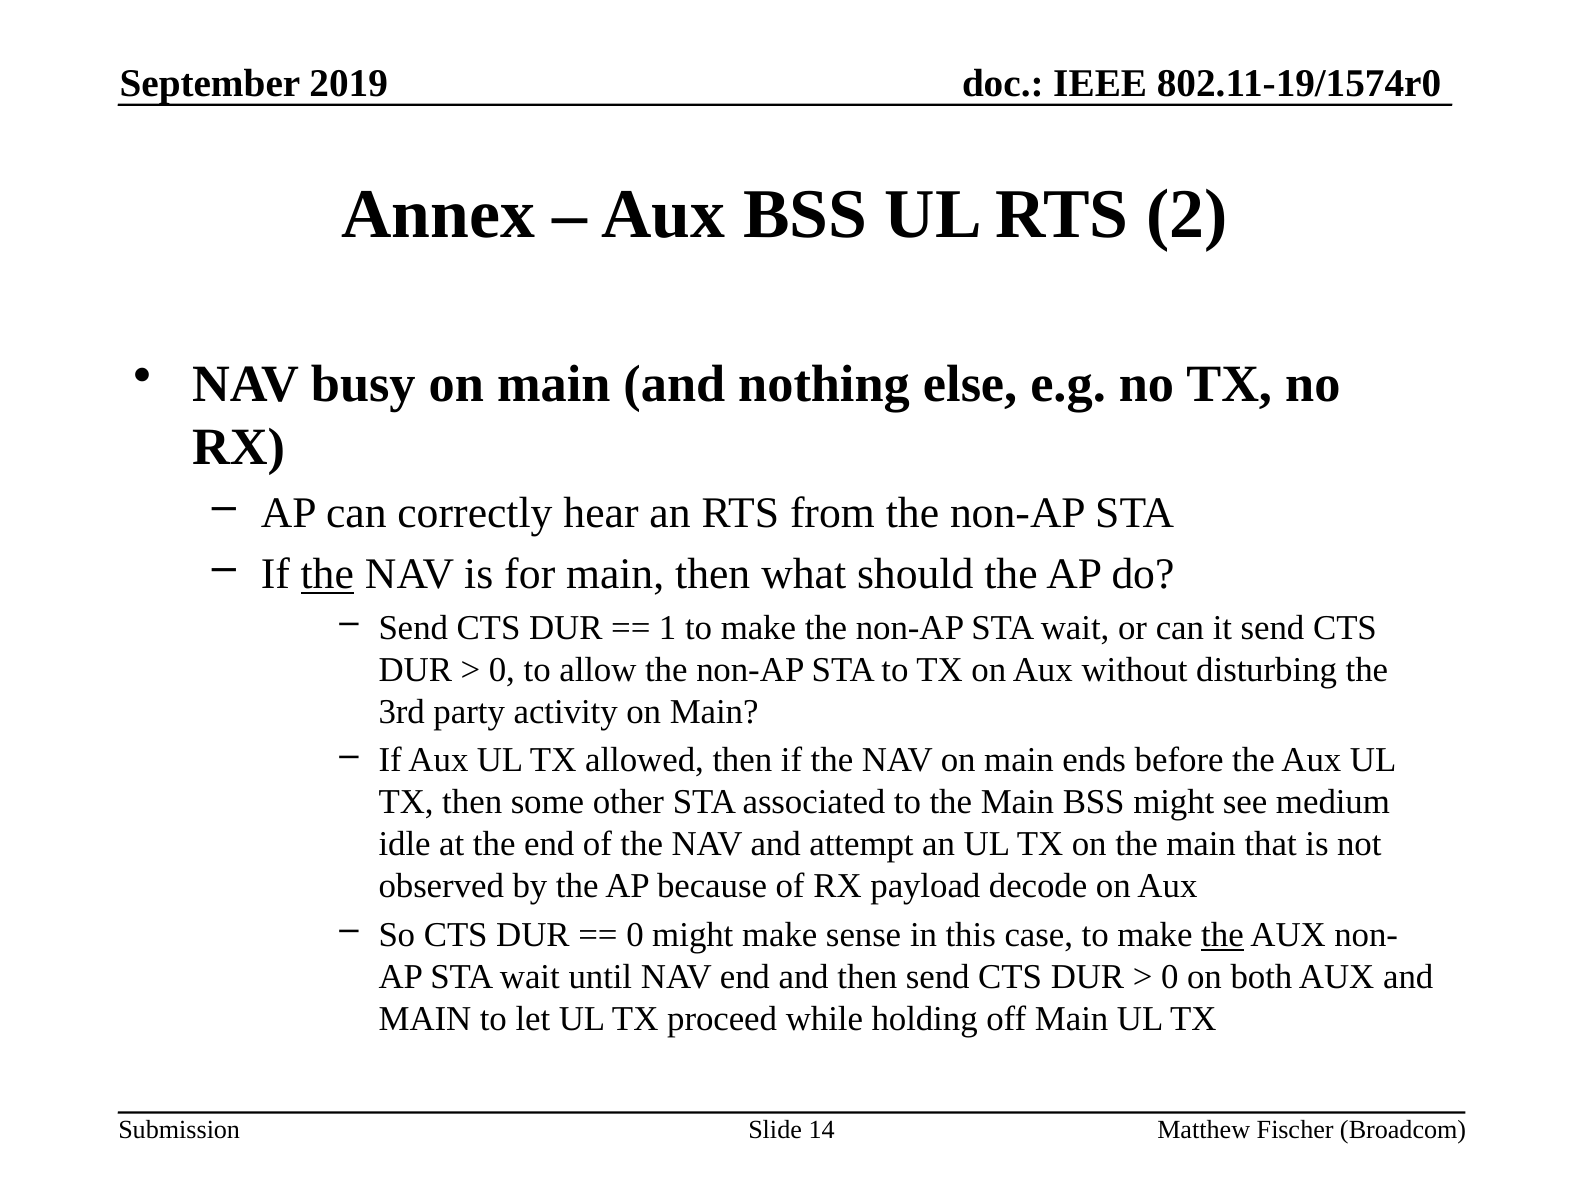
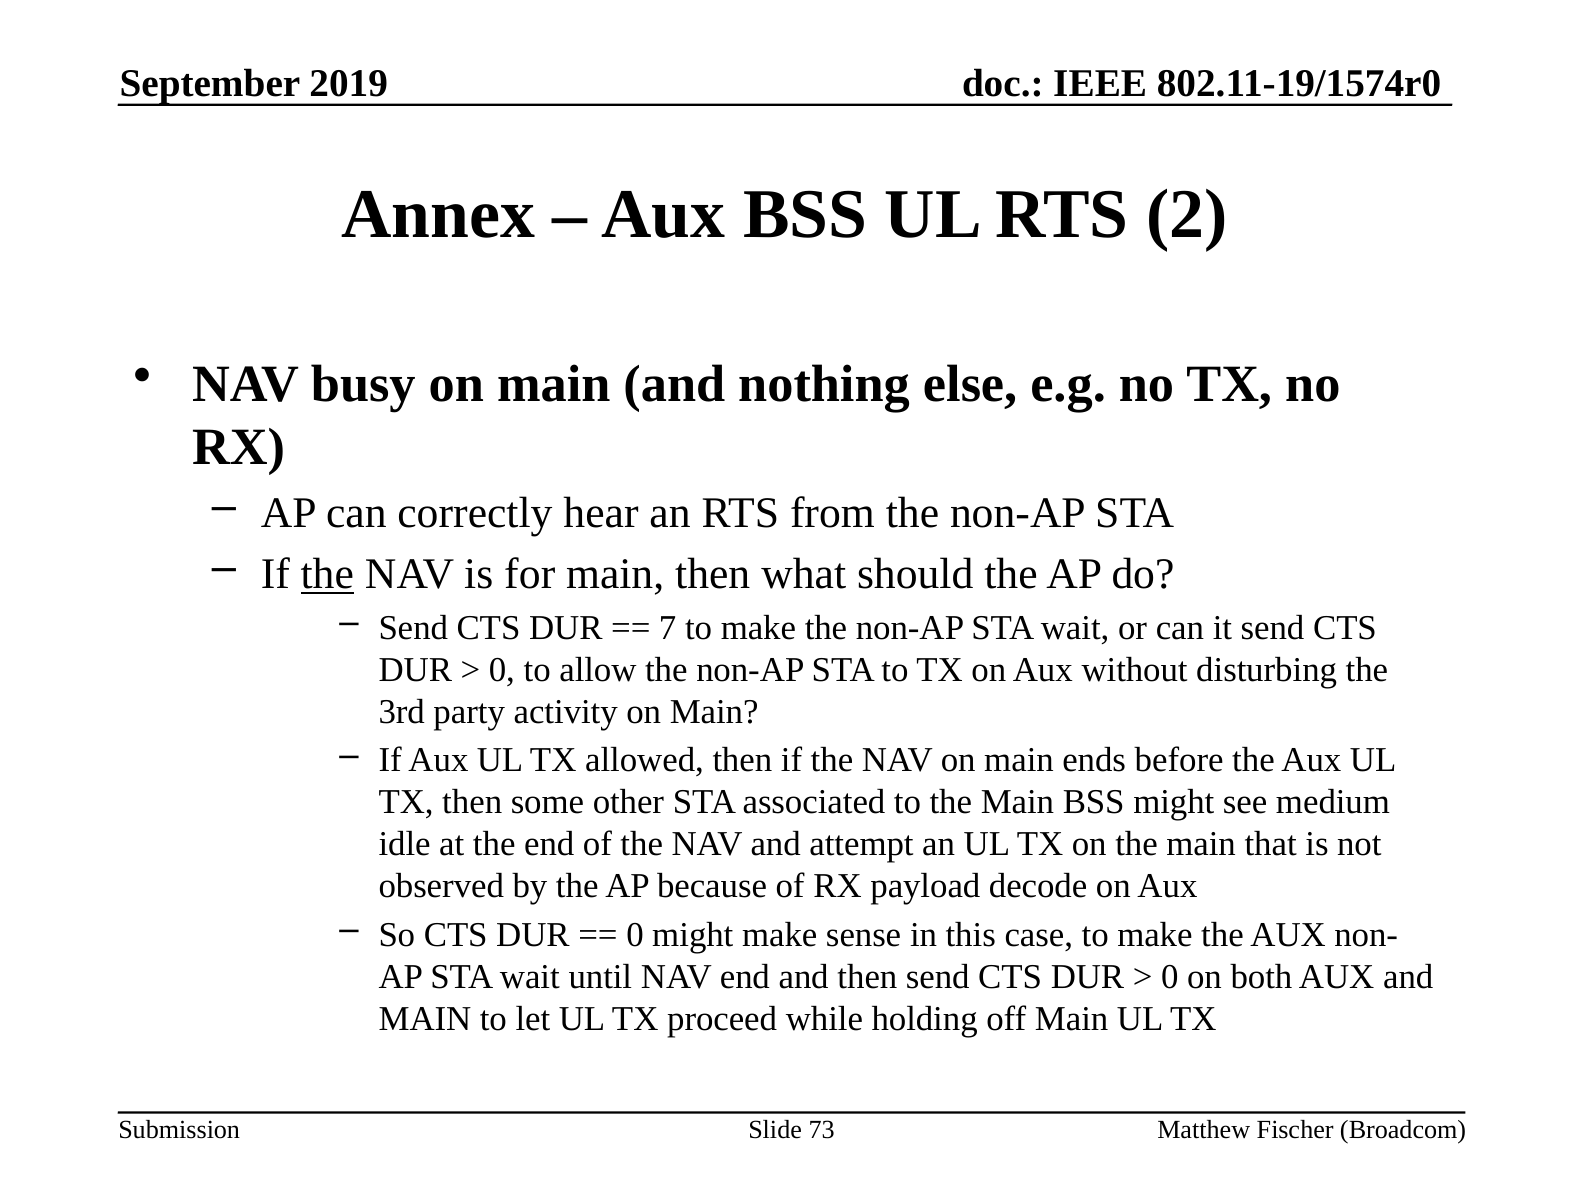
1: 1 -> 7 (668, 627)
the underline: present -> none (1222, 934)
14: 14 -> 73 (822, 1129)
